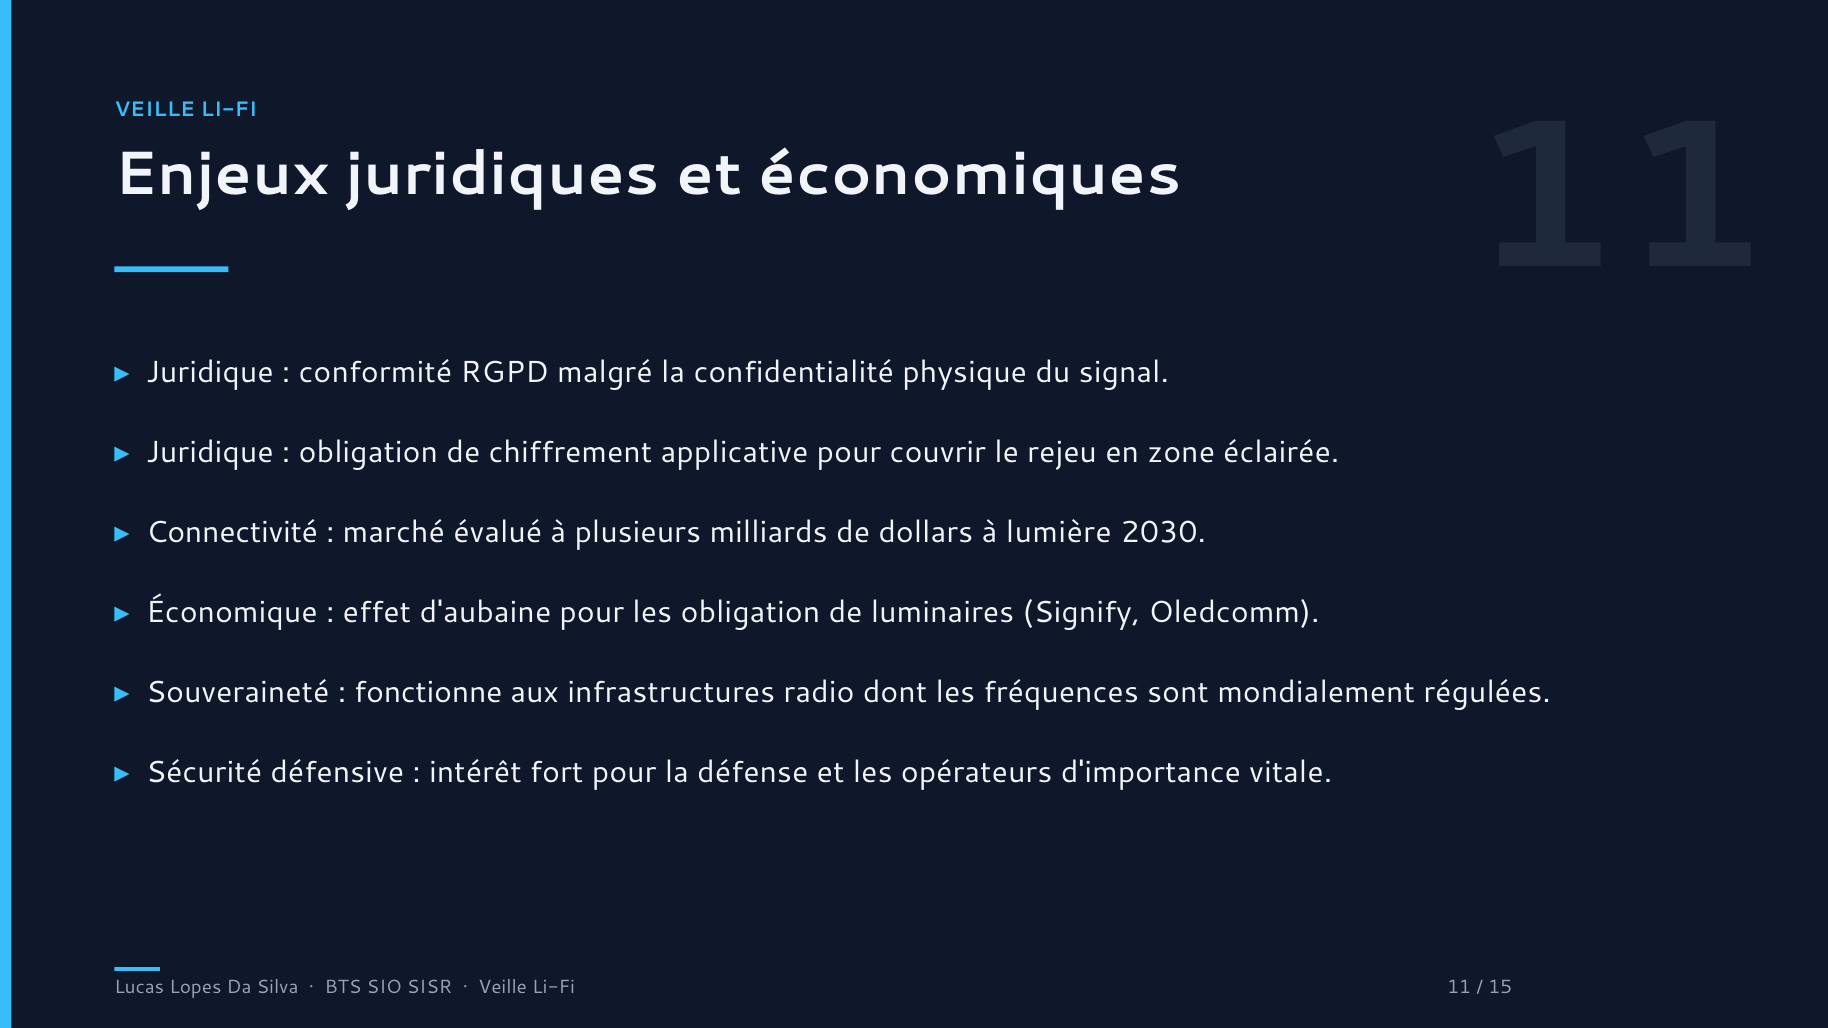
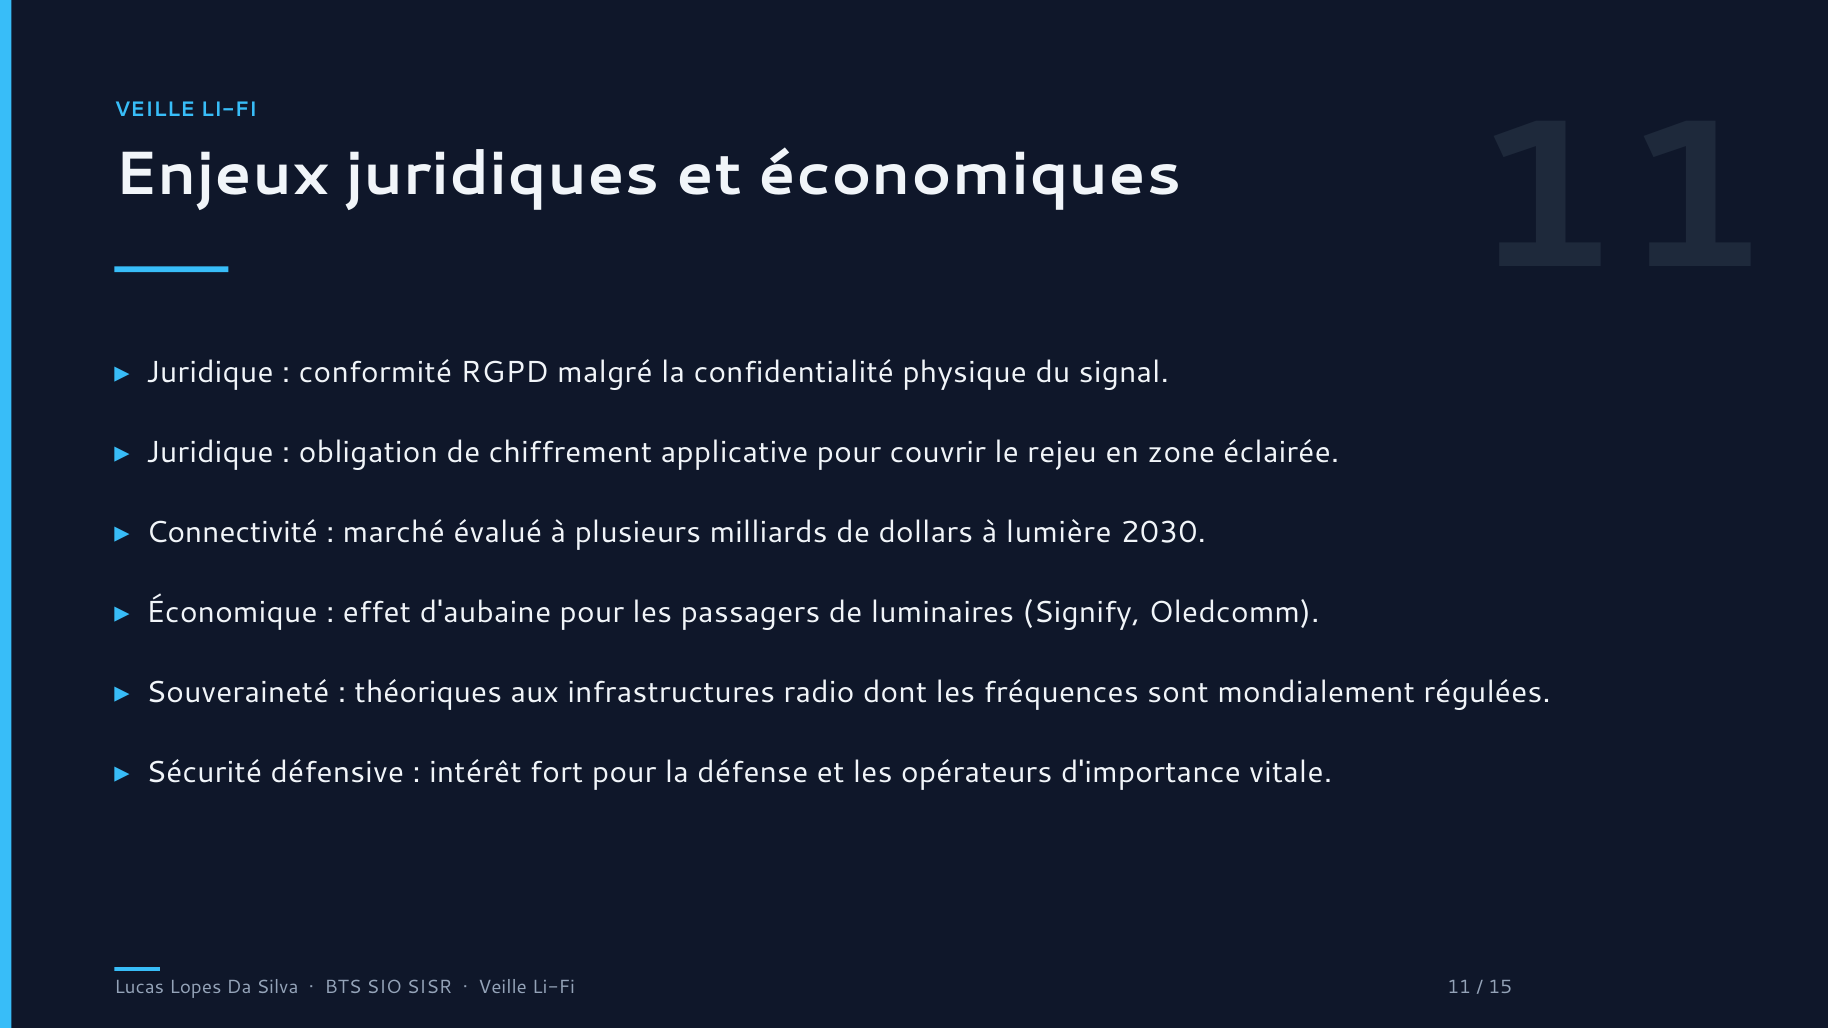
les obligation: obligation -> passagers (750, 613)
fonctionne: fonctionne -> théoriques (428, 693)
